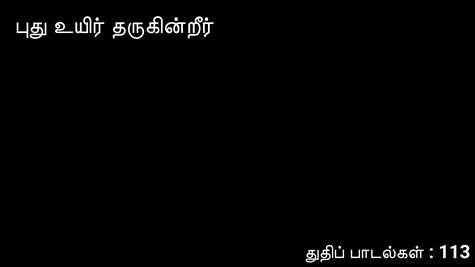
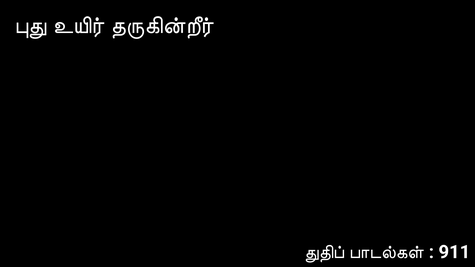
113: 113 -> 911 (454, 252)
